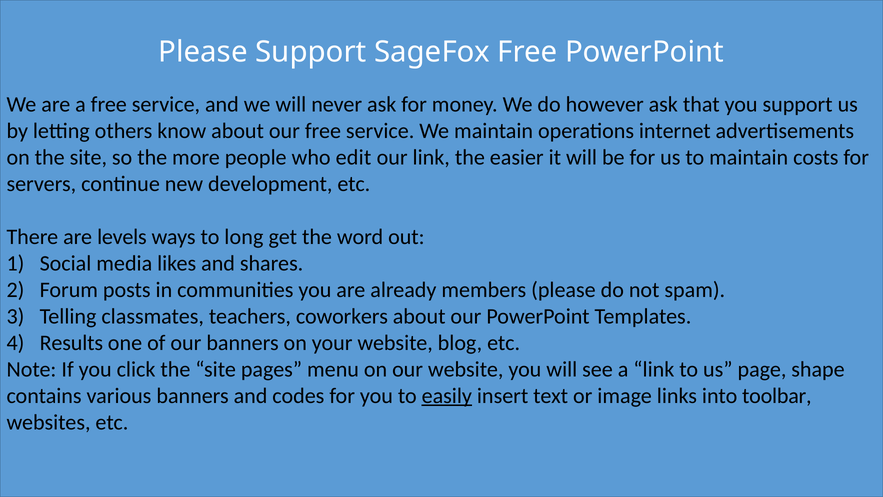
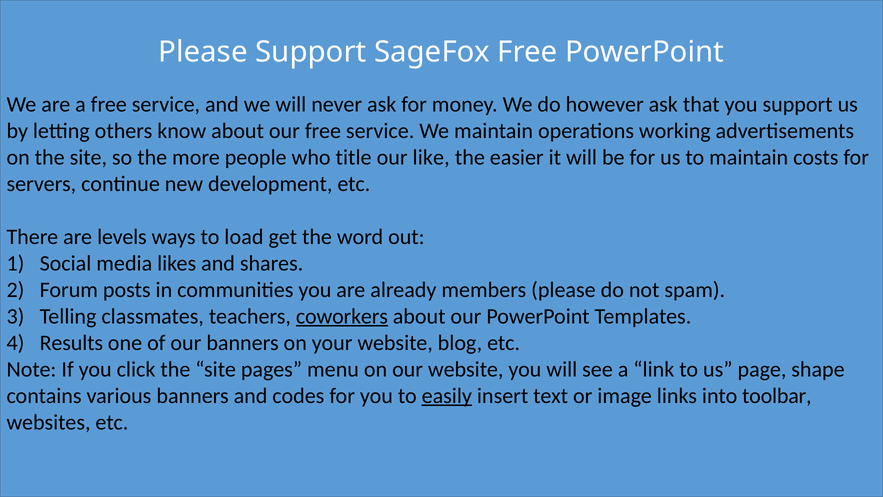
internet: internet -> working (675, 131)
edit: edit -> title (354, 157)
our link: link -> like (431, 157)
long: long -> load (244, 237)
coworkers underline: none -> present (342, 316)
